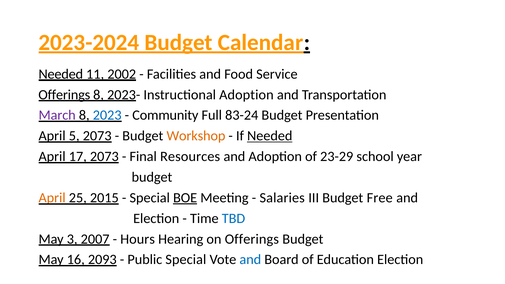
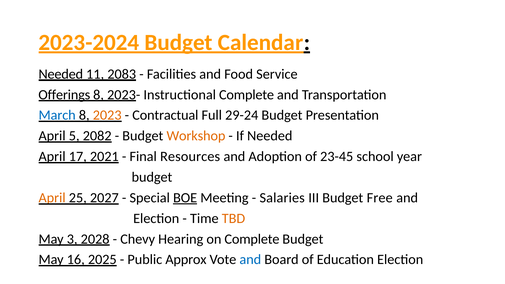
2002: 2002 -> 2083 (122, 74)
Instructional Adoption: Adoption -> Complete (247, 95)
March colour: purple -> blue (57, 115)
2023 colour: blue -> orange (107, 115)
Community: Community -> Contractual (165, 115)
83-24: 83-24 -> 29-24 (242, 115)
5 2073: 2073 -> 2082 (97, 136)
Needed underline: present -> none (270, 136)
17 2073: 2073 -> 2021 (104, 157)
23-29: 23-29 -> 23-45 (337, 157)
2015: 2015 -> 2027 (104, 198)
TBD colour: blue -> orange (233, 218)
2007: 2007 -> 2028 (95, 239)
Hours: Hours -> Chevy (138, 239)
on Offerings: Offerings -> Complete (252, 239)
2093: 2093 -> 2025 (102, 260)
Public Special: Special -> Approx (186, 260)
